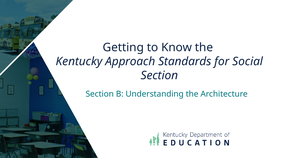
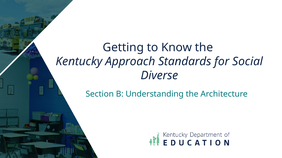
Section: Section -> Diverse (159, 76)
